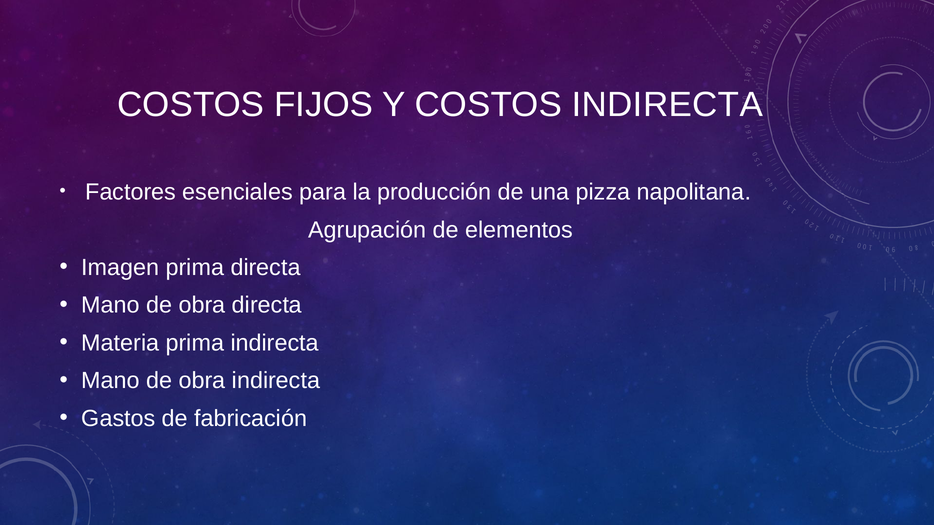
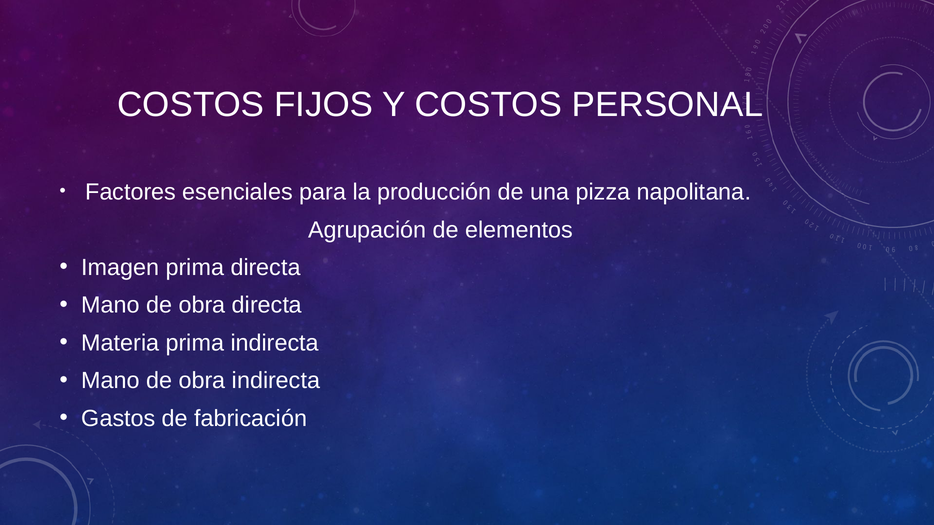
COSTOS INDIRECTA: INDIRECTA -> PERSONAL (667, 105)
